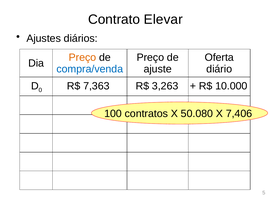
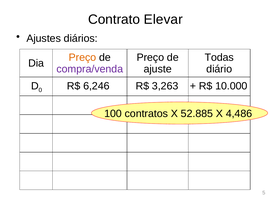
Oferta: Oferta -> Todas (219, 57)
compra/venda colour: blue -> purple (90, 69)
7,363: 7,363 -> 6,246 (96, 86)
50.080: 50.080 -> 52.885 (197, 114)
7,406: 7,406 -> 4,486 (239, 114)
